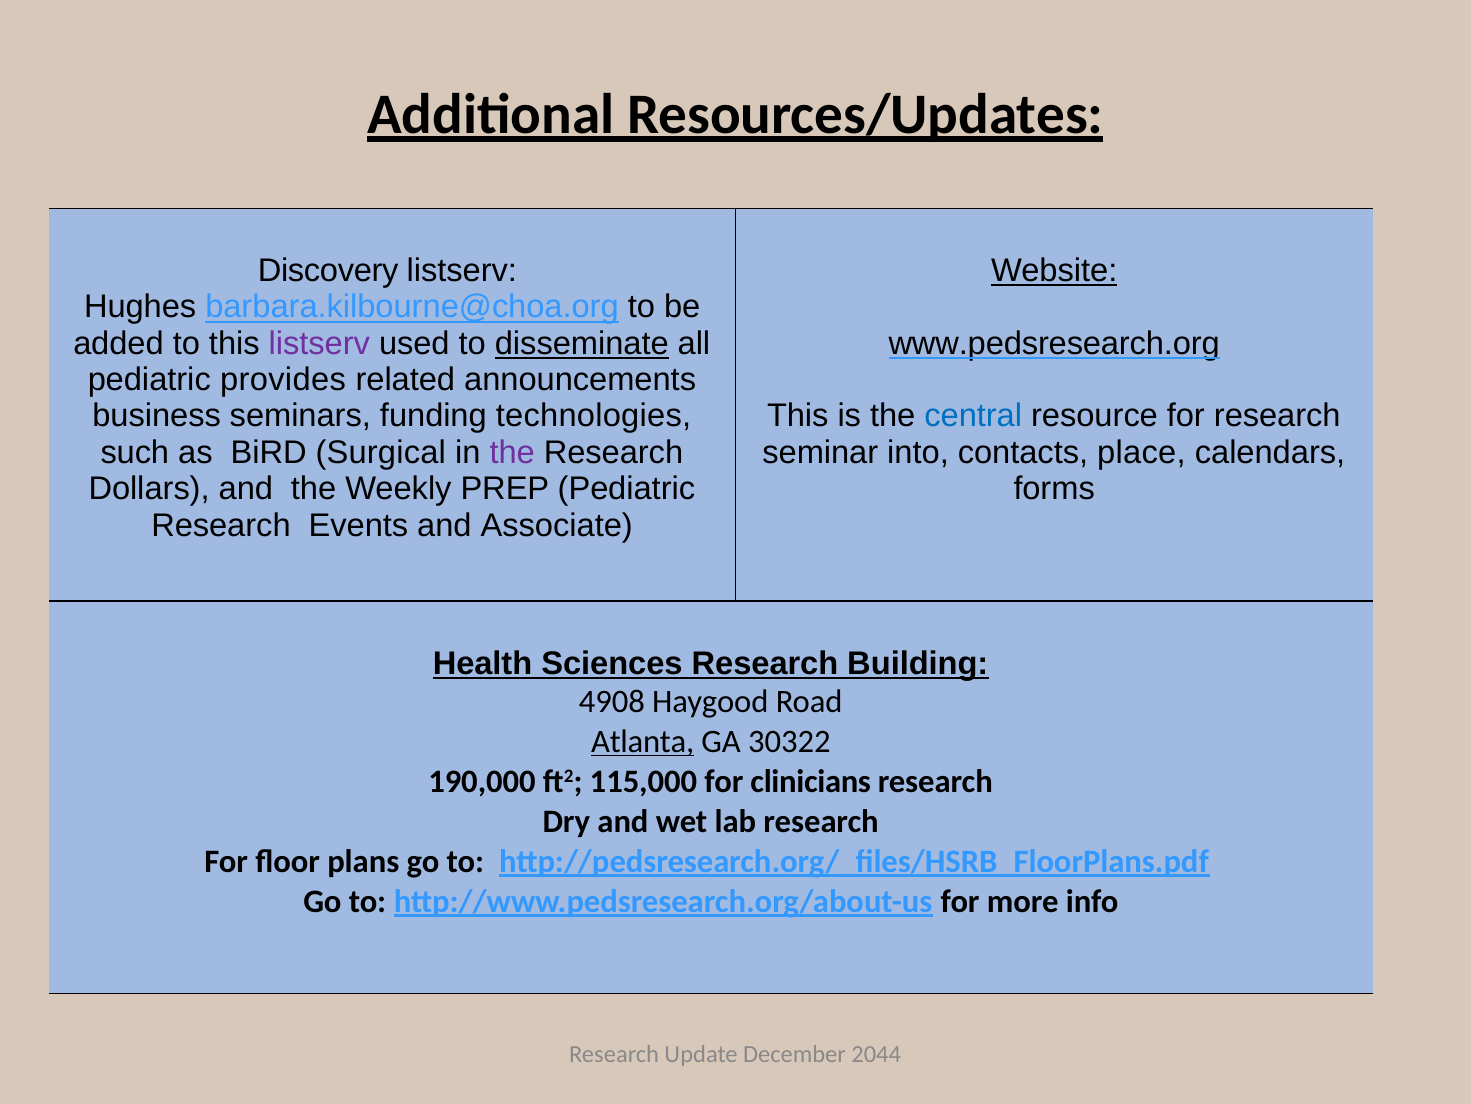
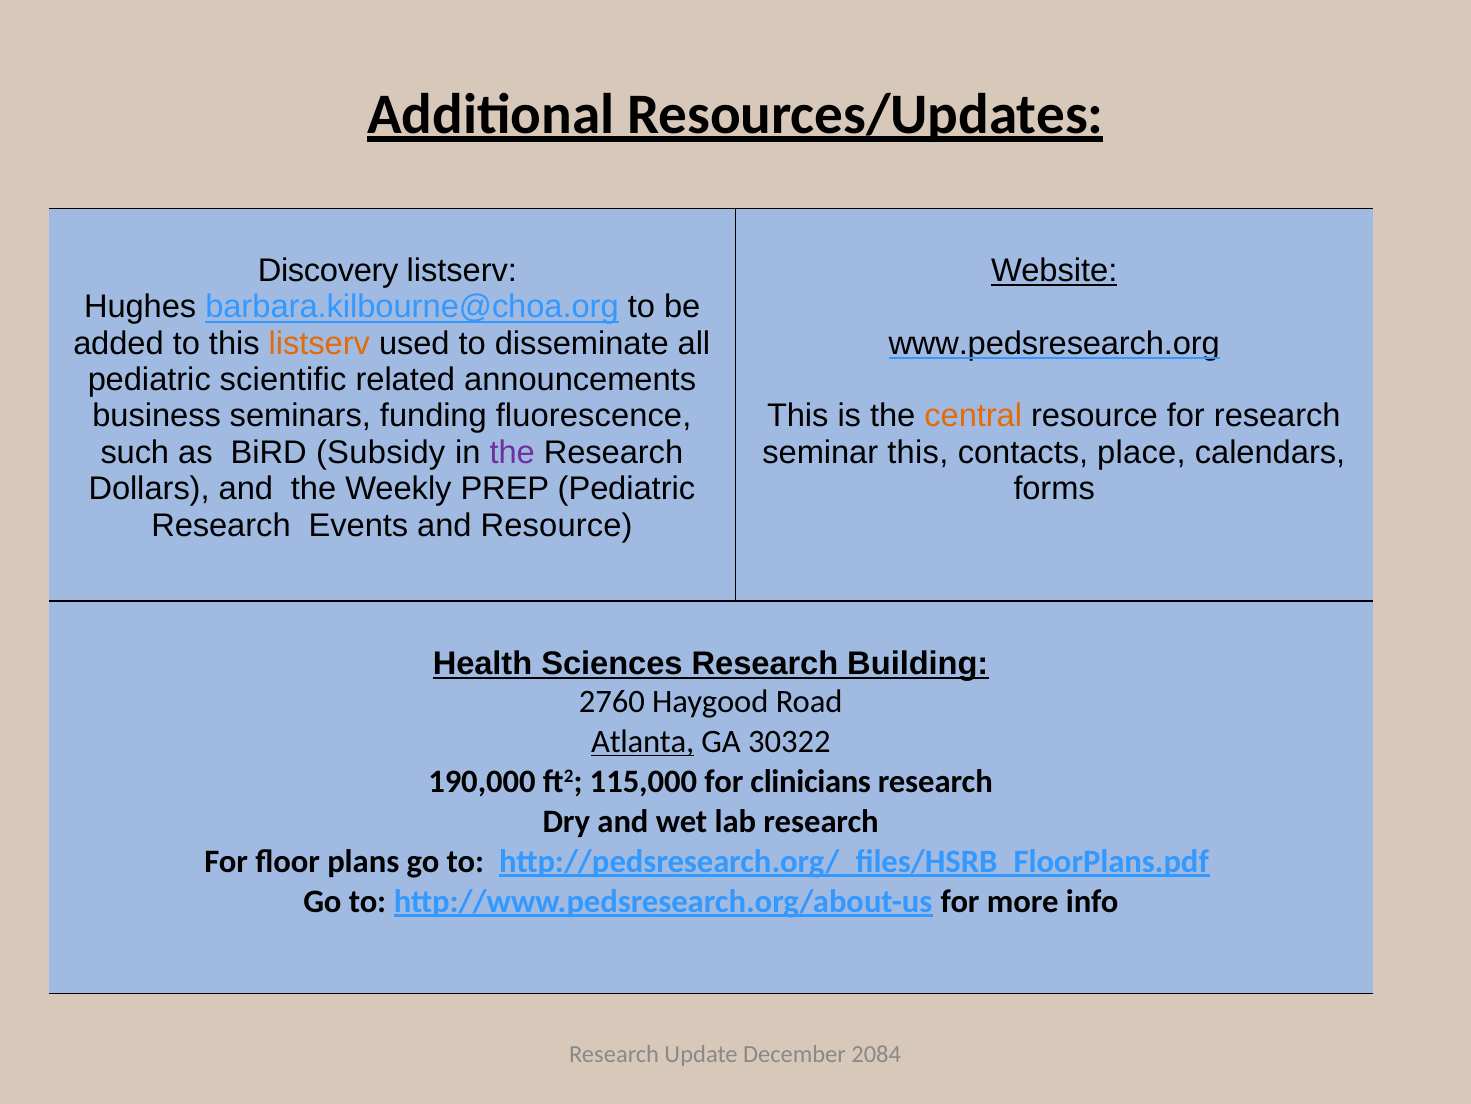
listserv colour: purple -> orange (319, 343)
disseminate underline: present -> none (582, 343)
provides: provides -> scientific (283, 380)
technologies: technologies -> fluorescence (594, 416)
central colour: blue -> orange (973, 416)
Surgical: Surgical -> Subsidy (381, 452)
seminar into: into -> this (918, 452)
and Associate: Associate -> Resource (557, 525)
4908: 4908 -> 2760 (612, 701)
2044: 2044 -> 2084 (876, 1054)
